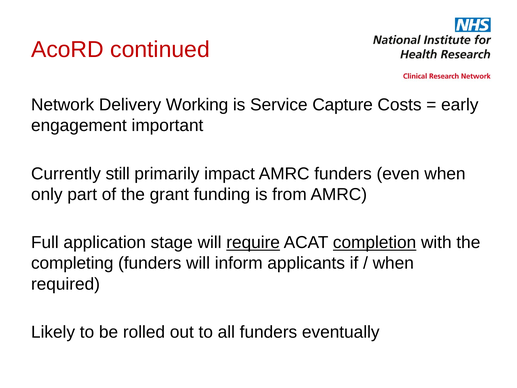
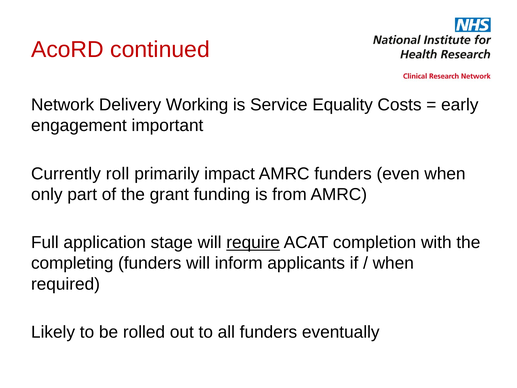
Capture: Capture -> Equality (343, 105)
still: still -> roll (118, 174)
completion underline: present -> none (375, 242)
